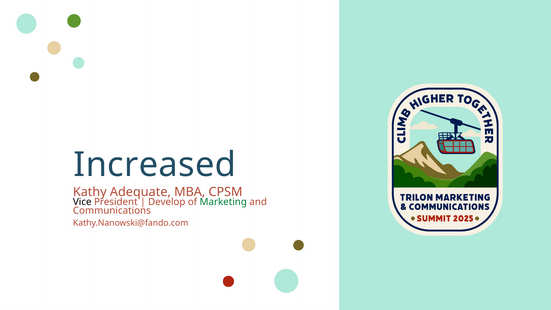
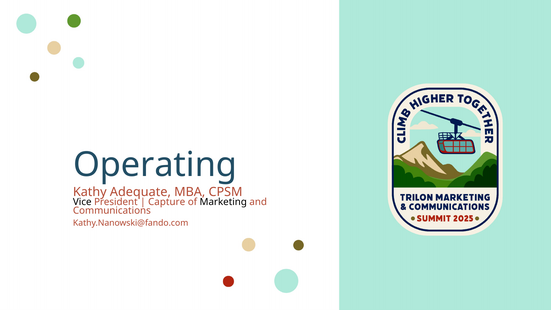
Increased: Increased -> Operating (155, 165)
Develop: Develop -> Capture (167, 202)
Marketing colour: green -> black (223, 202)
